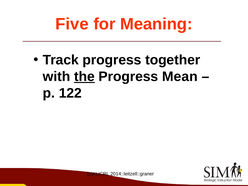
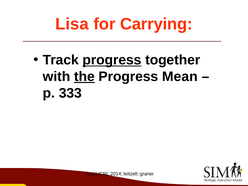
Five: Five -> Lisa (72, 24)
Meaning: Meaning -> Carrying (156, 24)
progress underline: none -> present (112, 60)
122: 122 -> 333 (70, 93)
